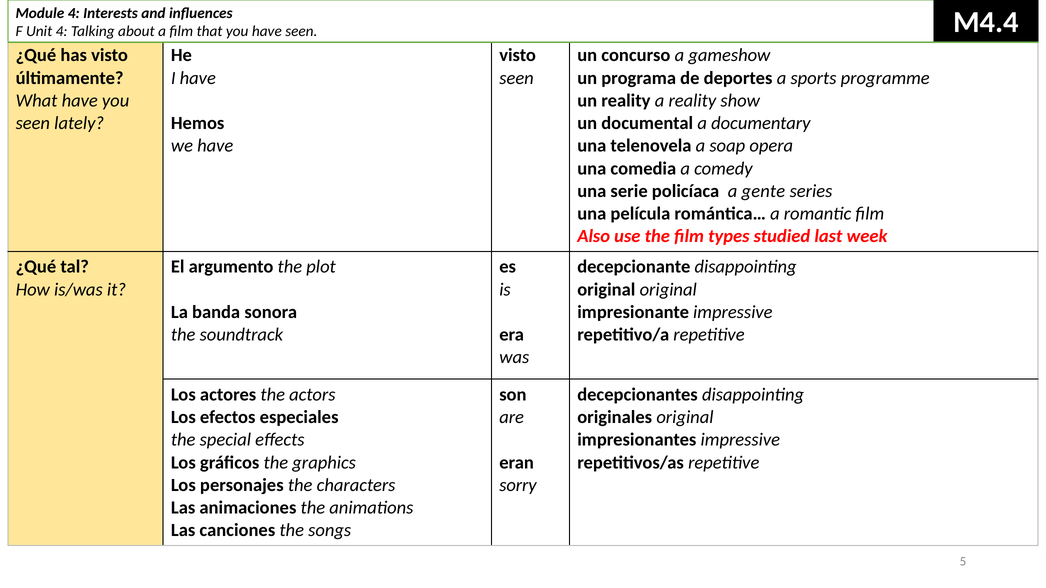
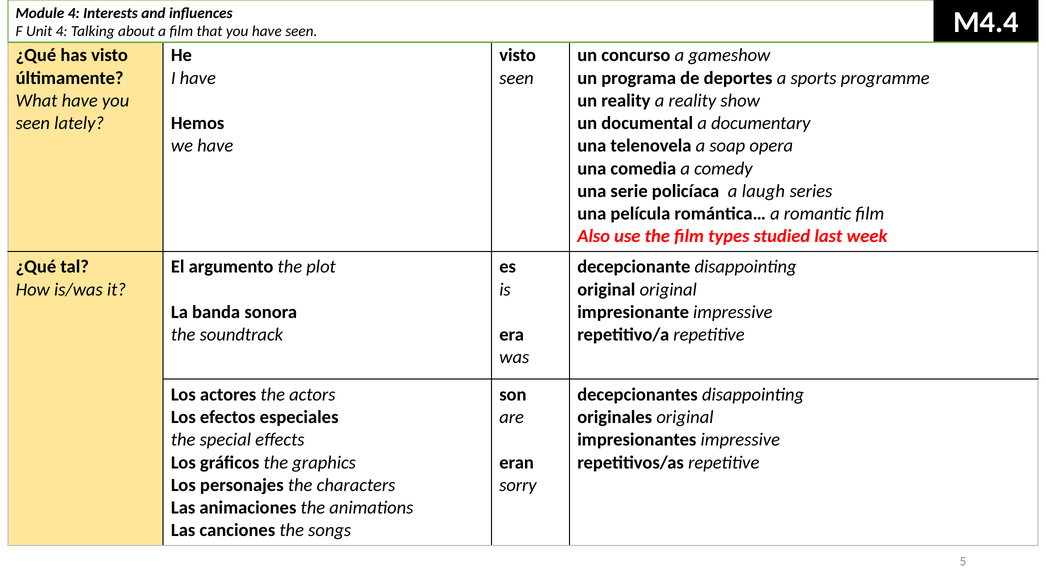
gente: gente -> laugh (763, 191)
